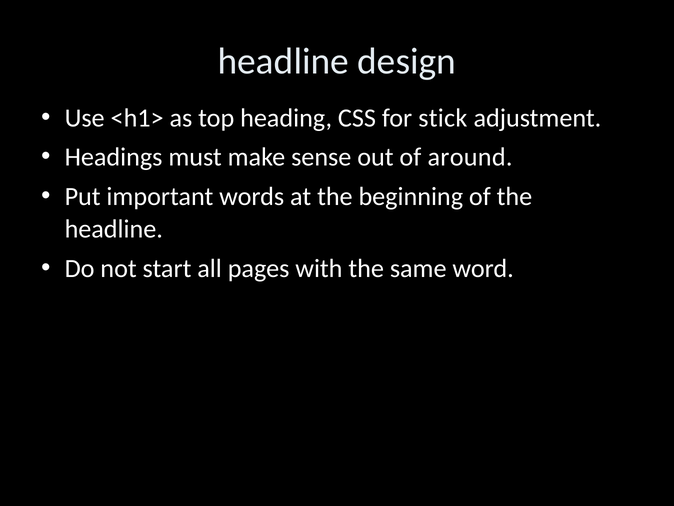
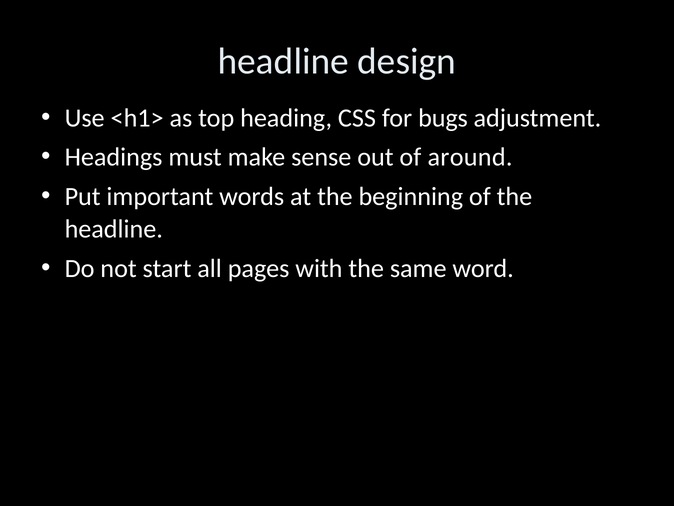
stick: stick -> bugs (443, 118)
